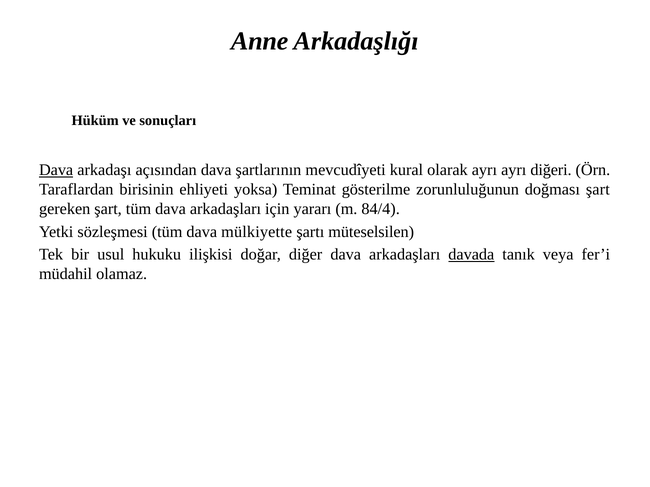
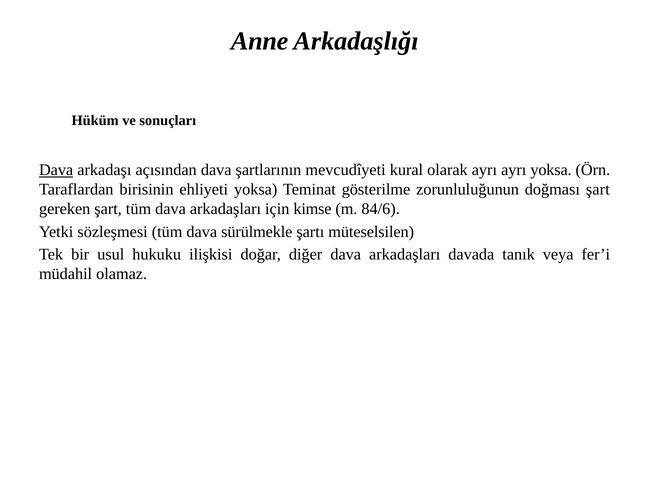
ayrı diğeri: diğeri -> yoksa (551, 170)
yararı: yararı -> kimse (313, 209)
84/4: 84/4 -> 84/6 (381, 209)
mülkiyette: mülkiyette -> sürülmekle (257, 232)
davada underline: present -> none (471, 255)
